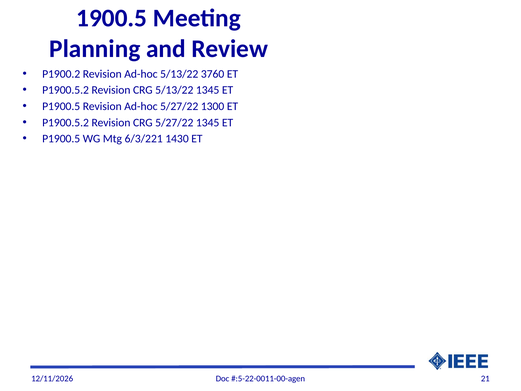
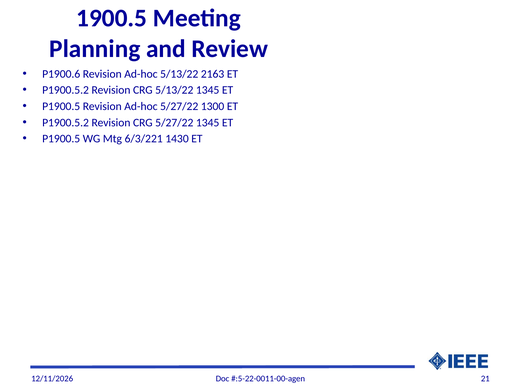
P1900.2: P1900.2 -> P1900.6 (61, 74)
3760: 3760 -> 2163 (213, 74)
